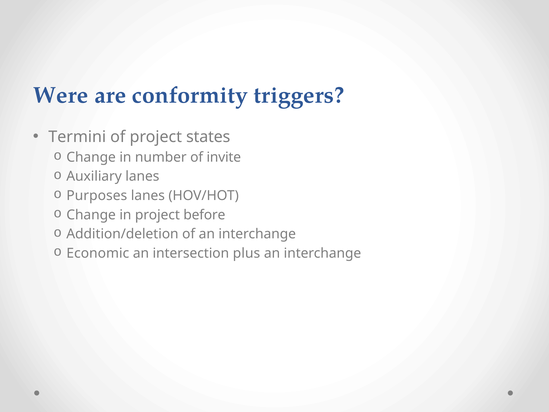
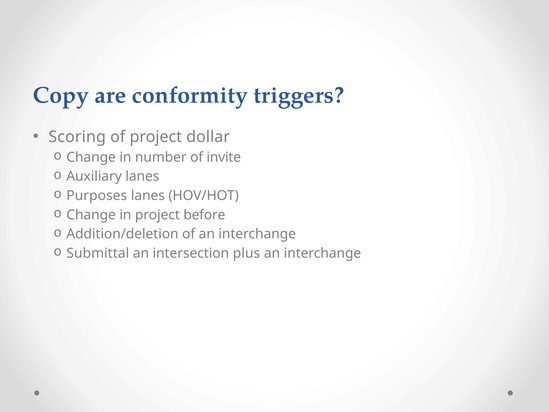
Were: Were -> Copy (61, 95)
Termini: Termini -> Scoring (77, 137)
states: states -> dollar (208, 137)
Economic: Economic -> Submittal (98, 253)
